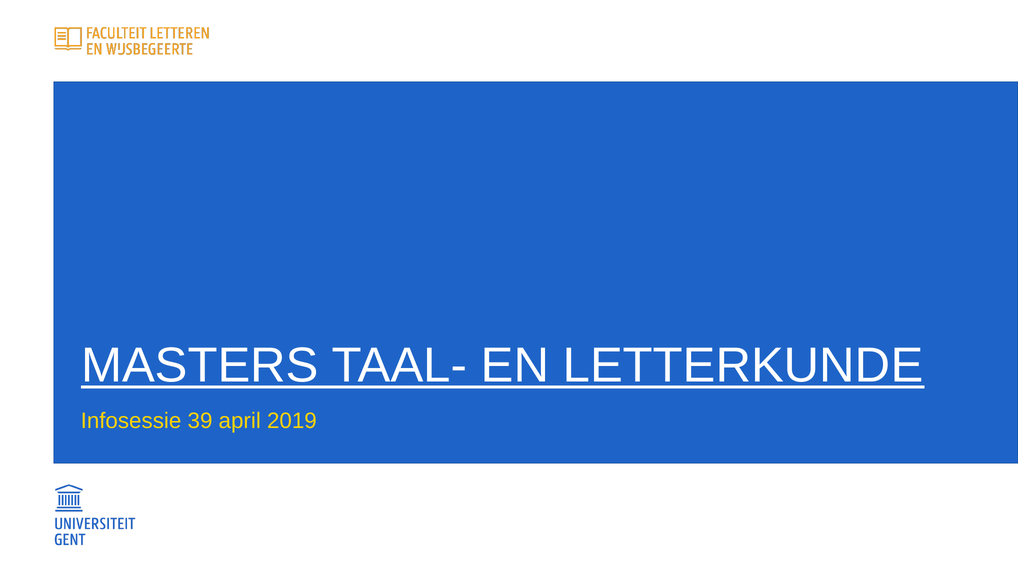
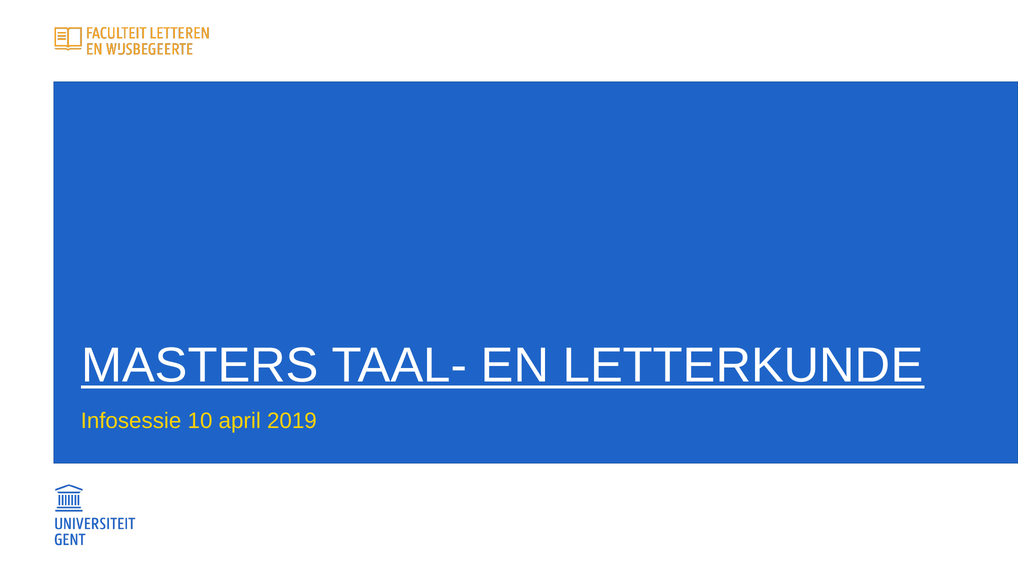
39: 39 -> 10 (200, 421)
